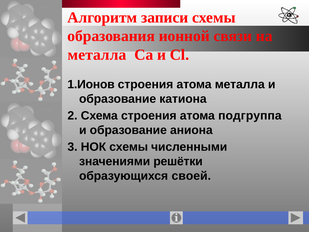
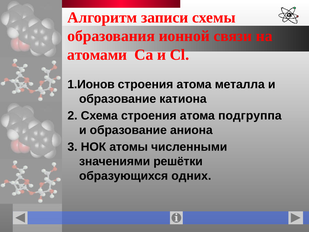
металла: металла -> атомами (97, 55)
НОК схемы: схемы -> атомы (129, 147)
своей: своей -> одних (191, 176)
